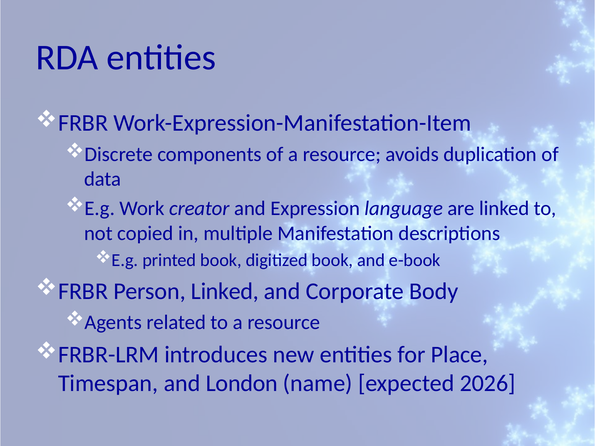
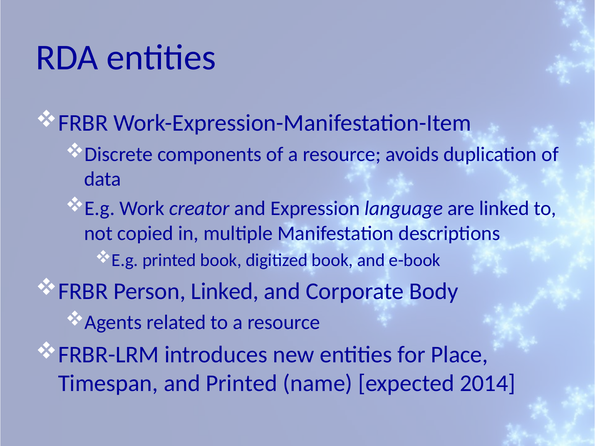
and London: London -> Printed (242, 384)
2026: 2026 -> 2014 (488, 384)
